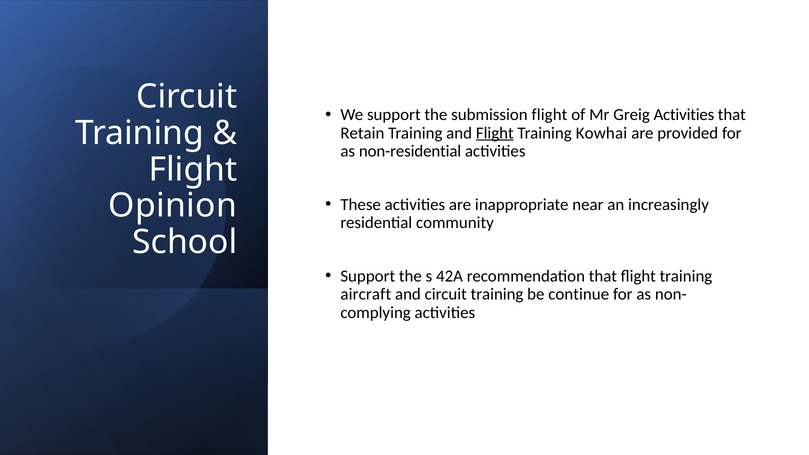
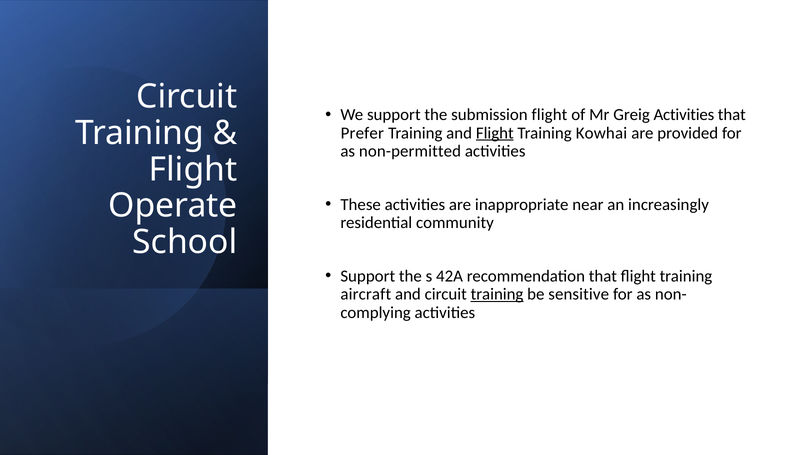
Retain: Retain -> Prefer (362, 133)
non-residential: non-residential -> non-permitted (410, 151)
Opinion: Opinion -> Operate (173, 206)
training underline: none -> present (497, 294)
continue: continue -> sensitive (579, 294)
